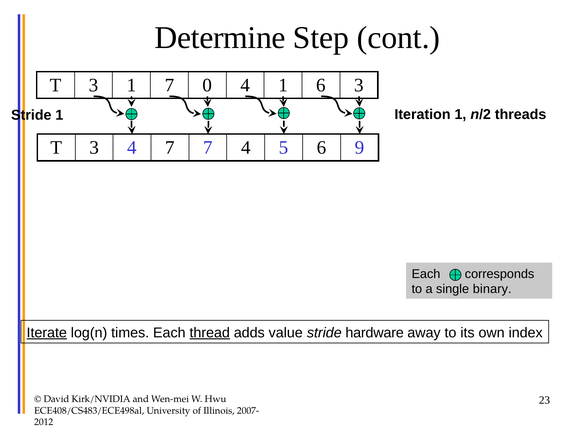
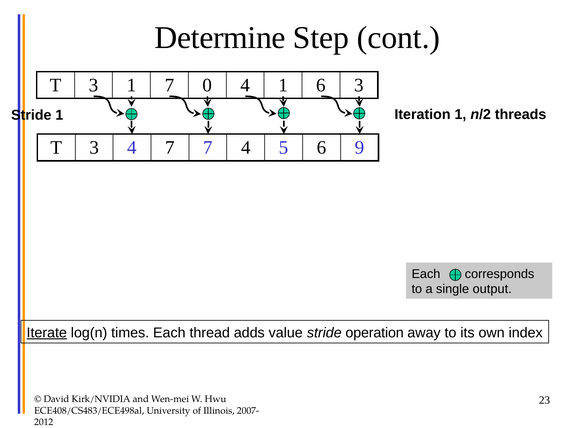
binary: binary -> output (492, 289)
thread underline: present -> none (210, 332)
hardware: hardware -> operation (375, 332)
